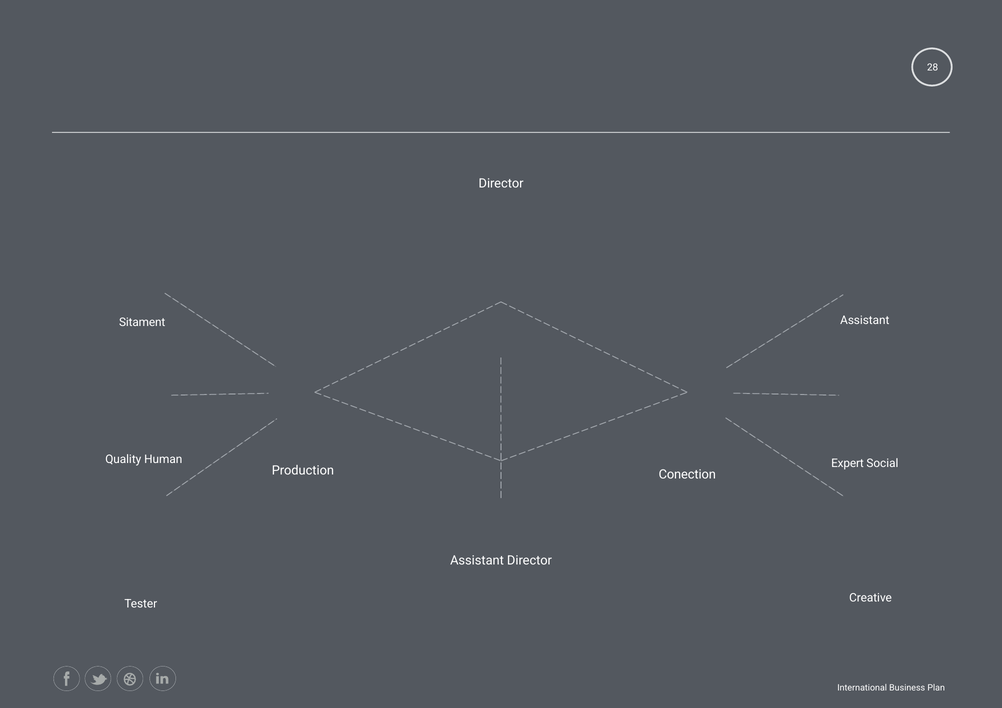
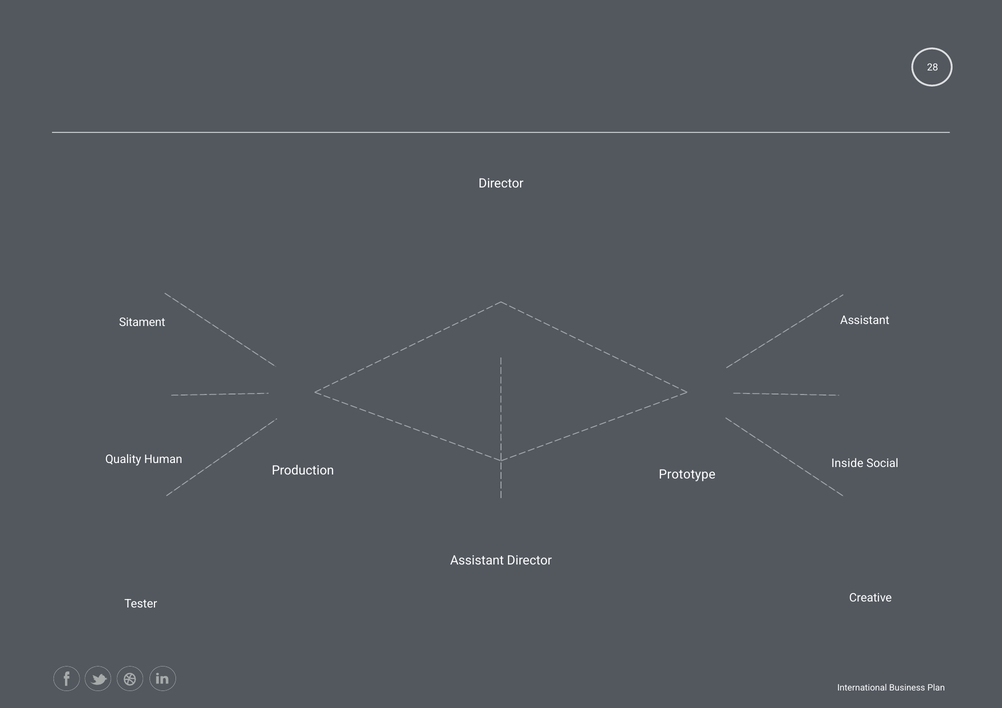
Expert: Expert -> Inside (847, 464)
Conection: Conection -> Prototype (687, 475)
